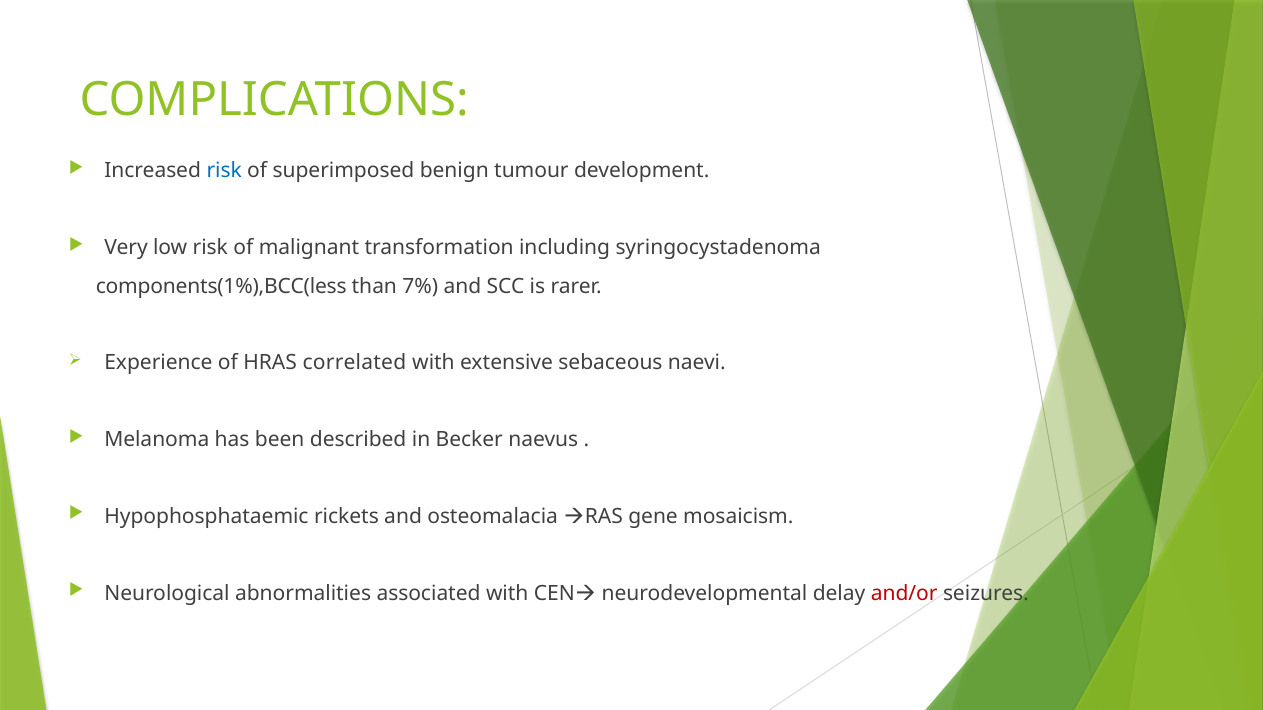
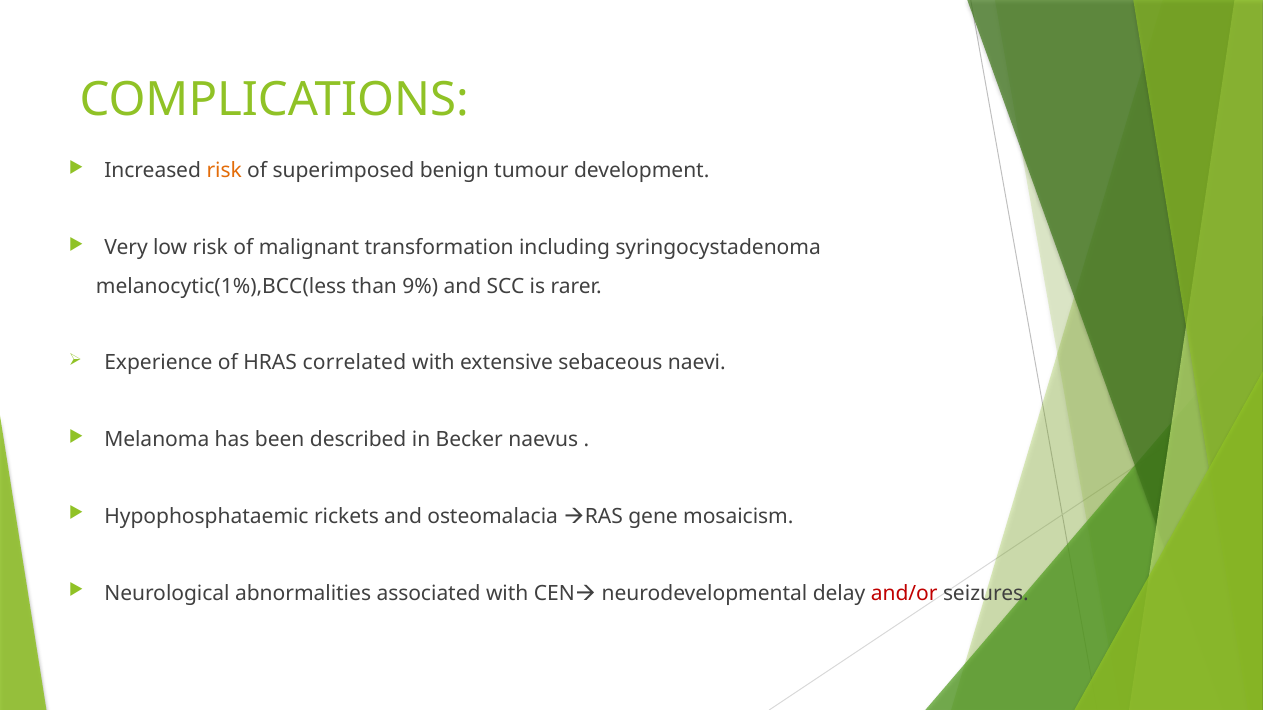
risk colour: blue -> orange (224, 171)
components(1%),BCC(less: components(1%),BCC(less -> melanocytic(1%),BCC(less (221, 286)
7%: 7% -> 9% (420, 286)
